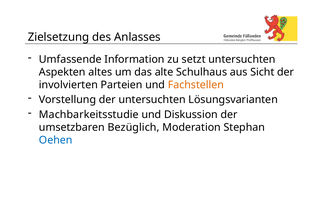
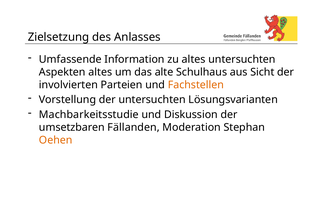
zu setzt: setzt -> altes (194, 59)
Bezüglich: Bezüglich -> Fällanden (134, 127)
Oehen colour: blue -> orange (56, 140)
